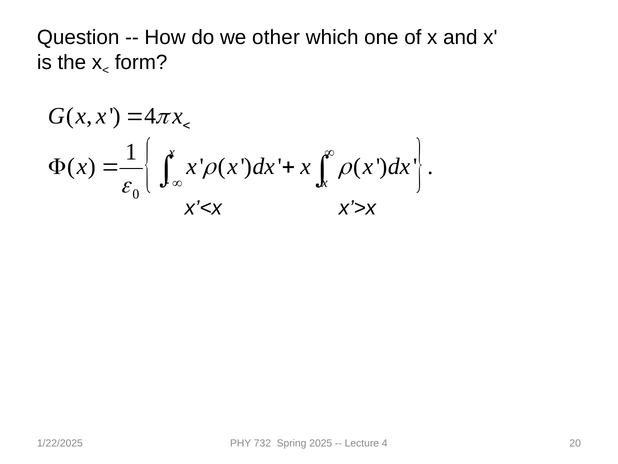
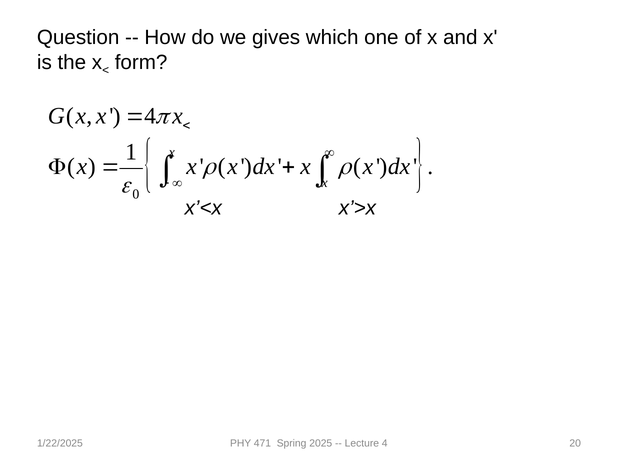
other: other -> gives (276, 37)
732: 732 -> 471 (262, 443)
